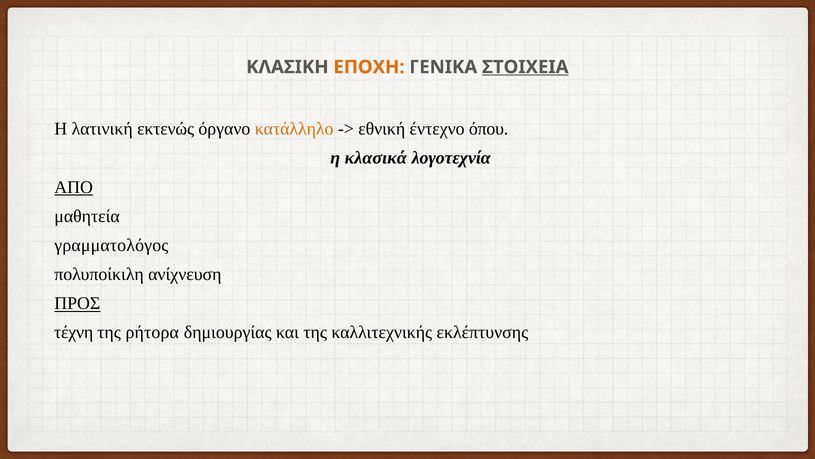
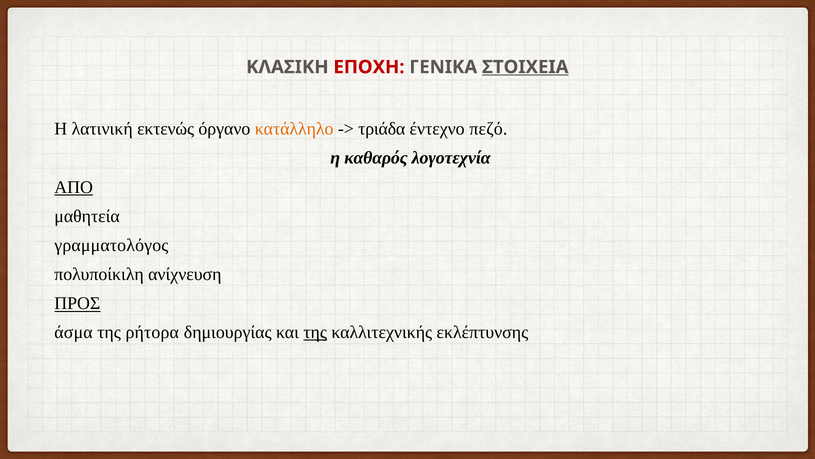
ΕΠΟΧΗ colour: orange -> red (369, 67)
εθνική: εθνική -> τριάδα (382, 129)
όπου: όπου -> πεζό (488, 129)
κλασικά: κλασικά -> καθαρός (376, 158)
τέχνη: τέχνη -> άσμα (74, 332)
της underline: none -> present (315, 332)
